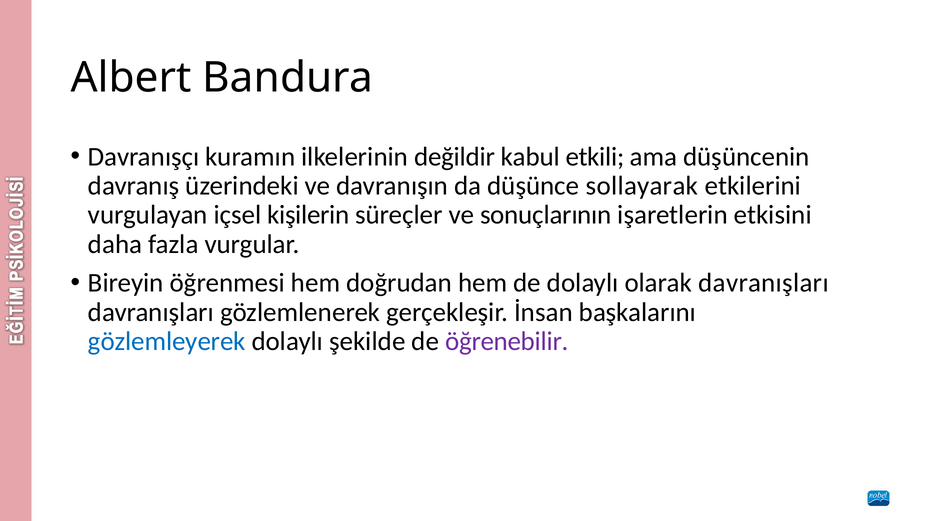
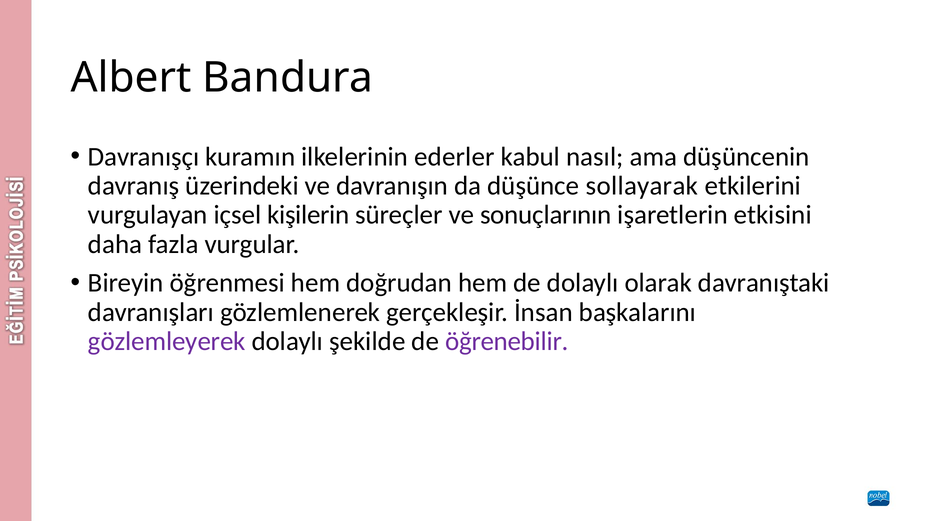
değildir: değildir -> ederler (454, 157)
etkili: etkili -> nasıl (595, 157)
olarak davranışları: davranışları -> davranıştaki (764, 283)
gözlemleyerek colour: blue -> purple (167, 341)
